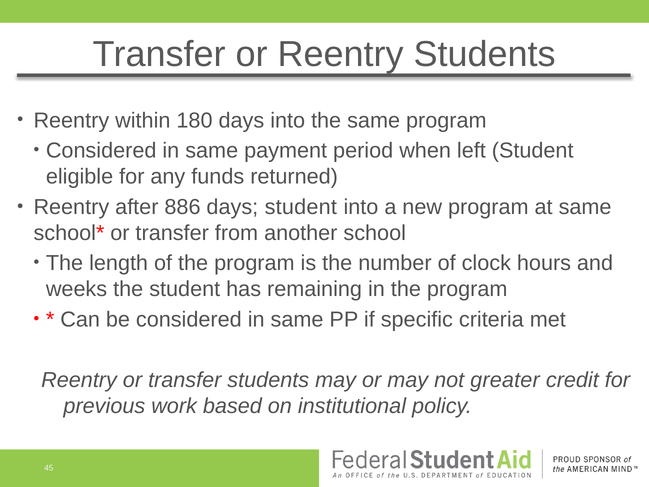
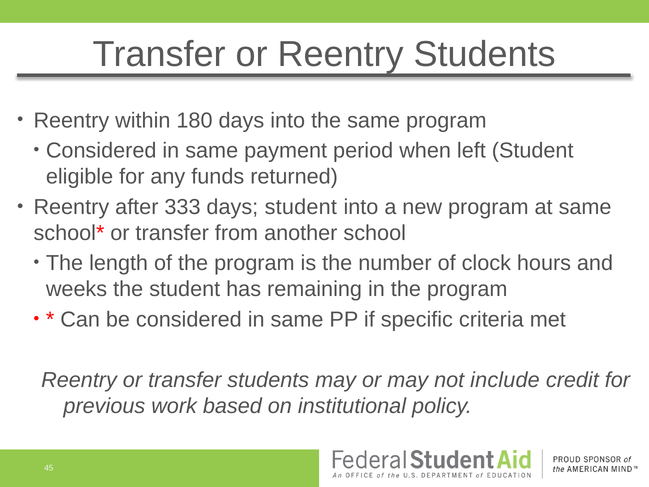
886: 886 -> 333 (182, 207)
greater: greater -> include (505, 380)
